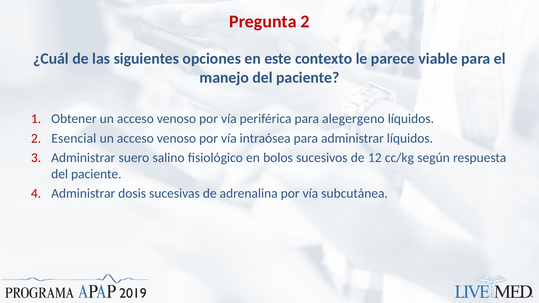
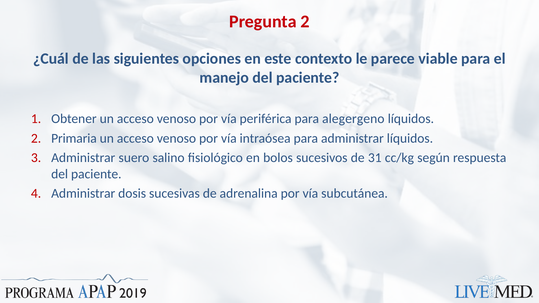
Esencial: Esencial -> Primaria (74, 138)
12: 12 -> 31 (375, 158)
